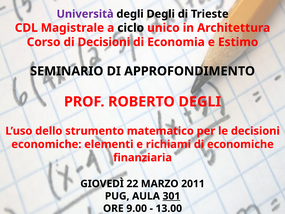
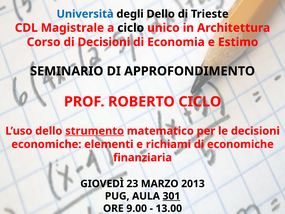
Università colour: purple -> blue (85, 14)
degli Degli: Degli -> Dello (161, 14)
ROBERTO DEGLI: DEGLI -> CICLO (200, 102)
strumento underline: none -> present (95, 131)
22: 22 -> 23 (132, 184)
2011: 2011 -> 2013 (193, 184)
